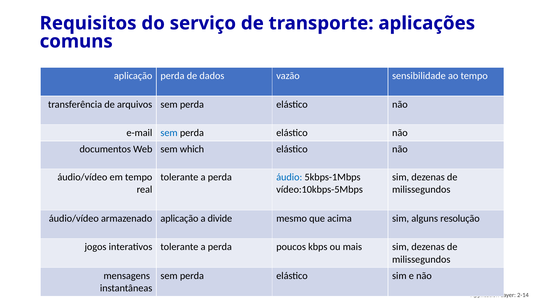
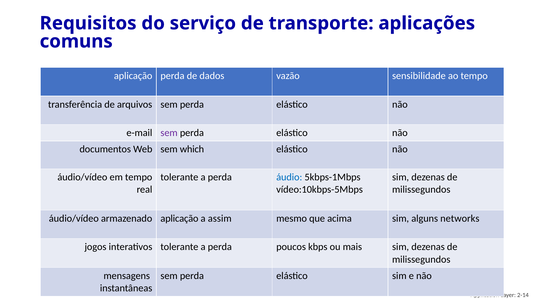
sem colour: blue -> purple (169, 133)
divide: divide -> assim (220, 219)
resolução: resolução -> networks (460, 219)
